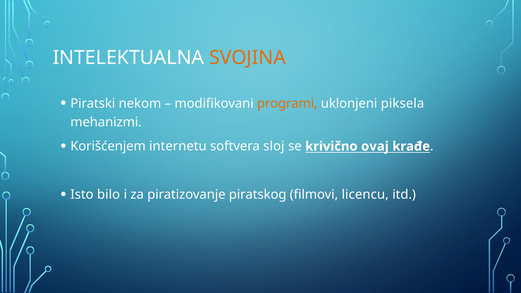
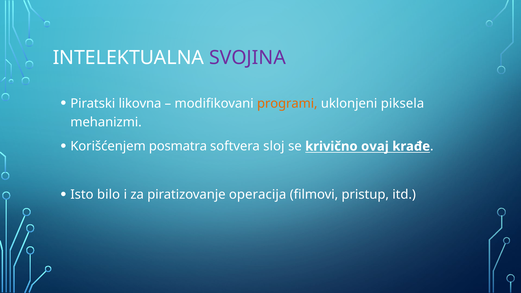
SVOJINA colour: orange -> purple (247, 58)
nekom: nekom -> likovna (140, 103)
internetu: internetu -> posmatra (178, 146)
piratskog: piratskog -> operacija (258, 195)
licencu: licencu -> pristup (365, 195)
